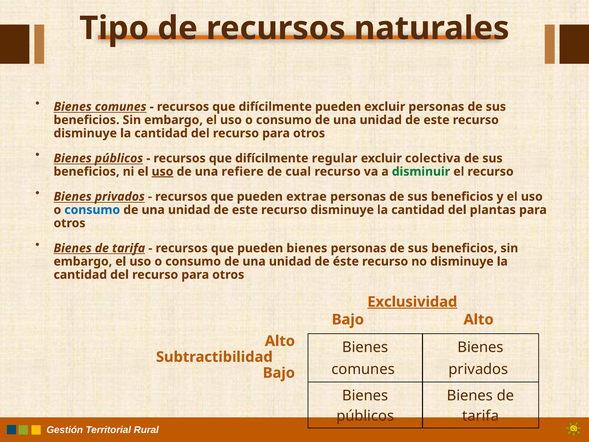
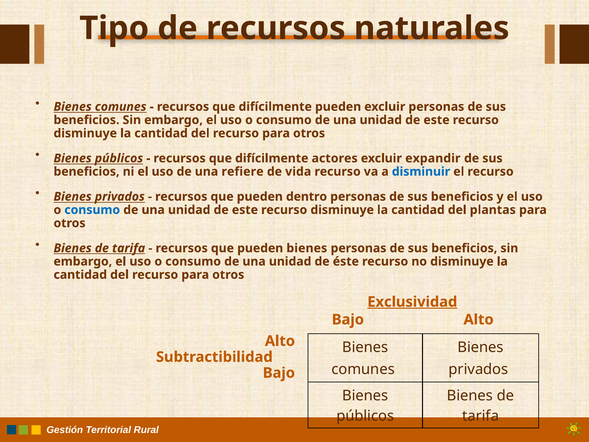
regular: regular -> actores (335, 158)
colectiva: colectiva -> expandir (433, 158)
uso underline: present -> none (163, 171)
cual: cual -> vida (298, 171)
disminuir colour: green -> blue (421, 171)
extrae: extrae -> dentro (307, 197)
